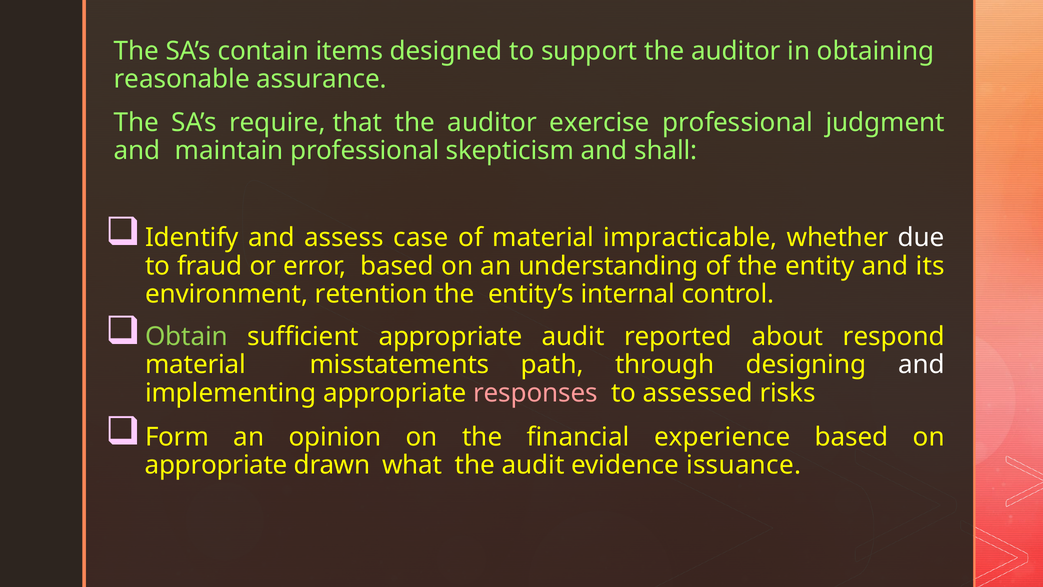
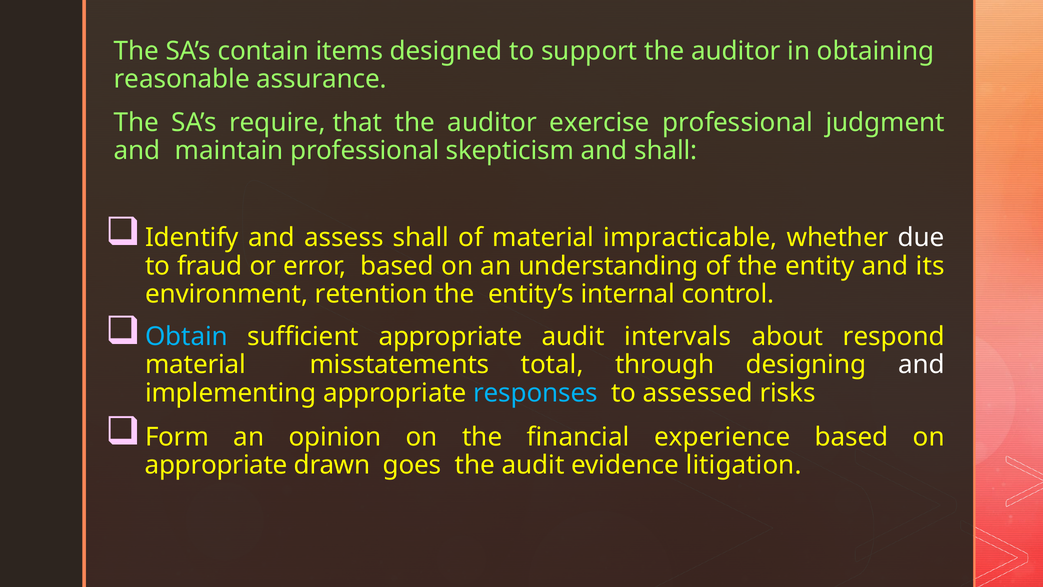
assess case: case -> shall (421, 238)
Obtain colour: light green -> light blue (186, 336)
reported: reported -> intervals (678, 336)
path: path -> total (552, 365)
responses colour: pink -> light blue (535, 393)
what: what -> goes (412, 465)
issuance: issuance -> litigation (744, 465)
